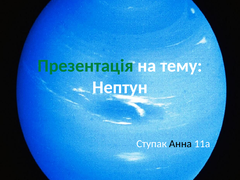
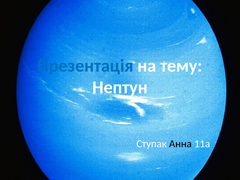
Презентація colour: green -> blue (86, 66)
